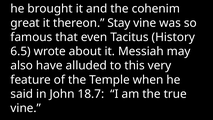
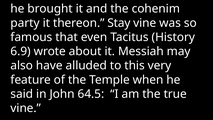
great: great -> party (25, 23)
6.5: 6.5 -> 6.9 (21, 51)
18.7: 18.7 -> 64.5 (91, 94)
